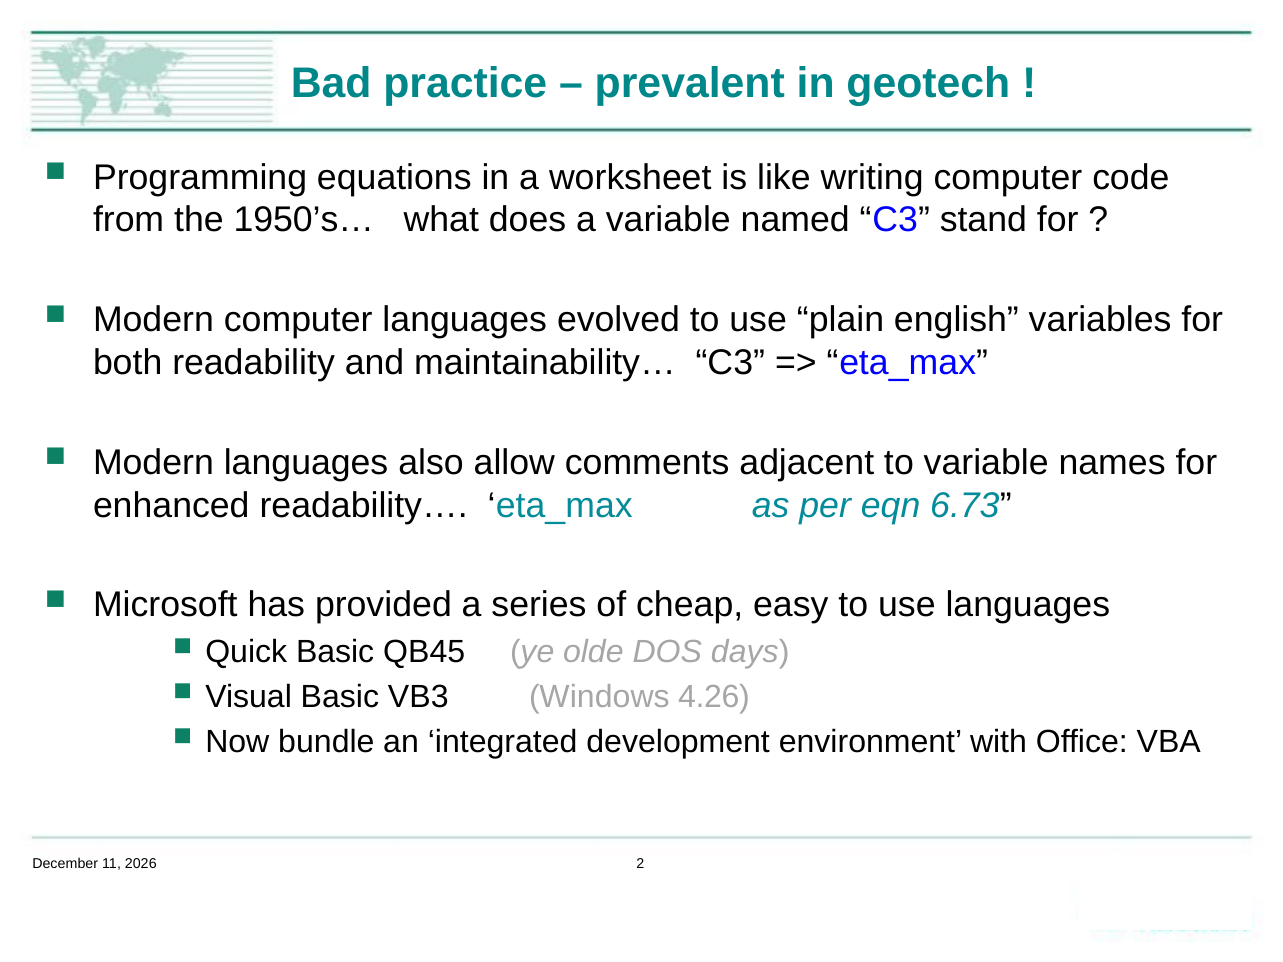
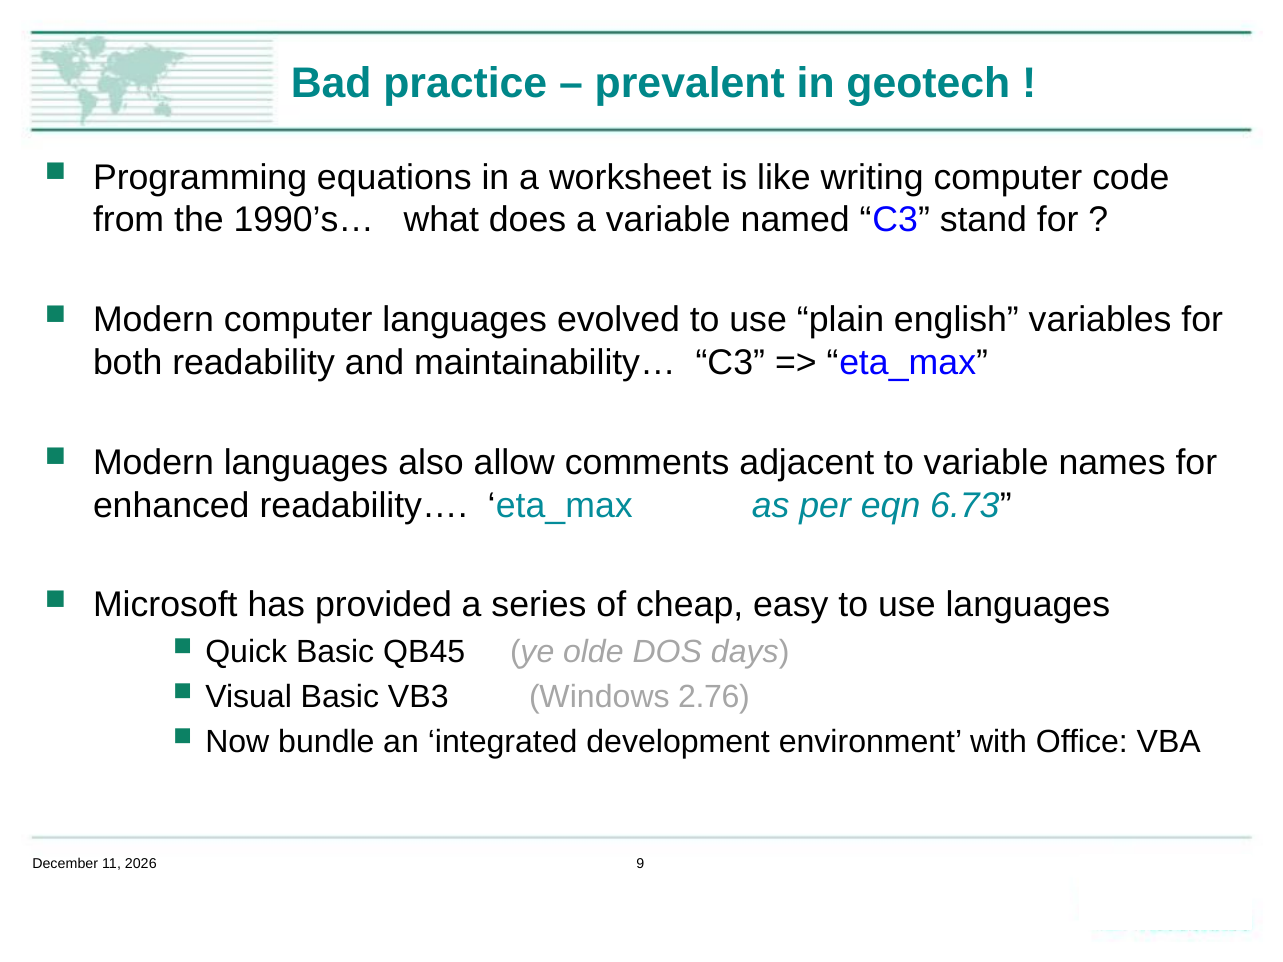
1950’s…: 1950’s… -> 1990’s… (304, 220)
4.26: 4.26 -> 2.76 (714, 697)
2: 2 -> 9 (640, 864)
